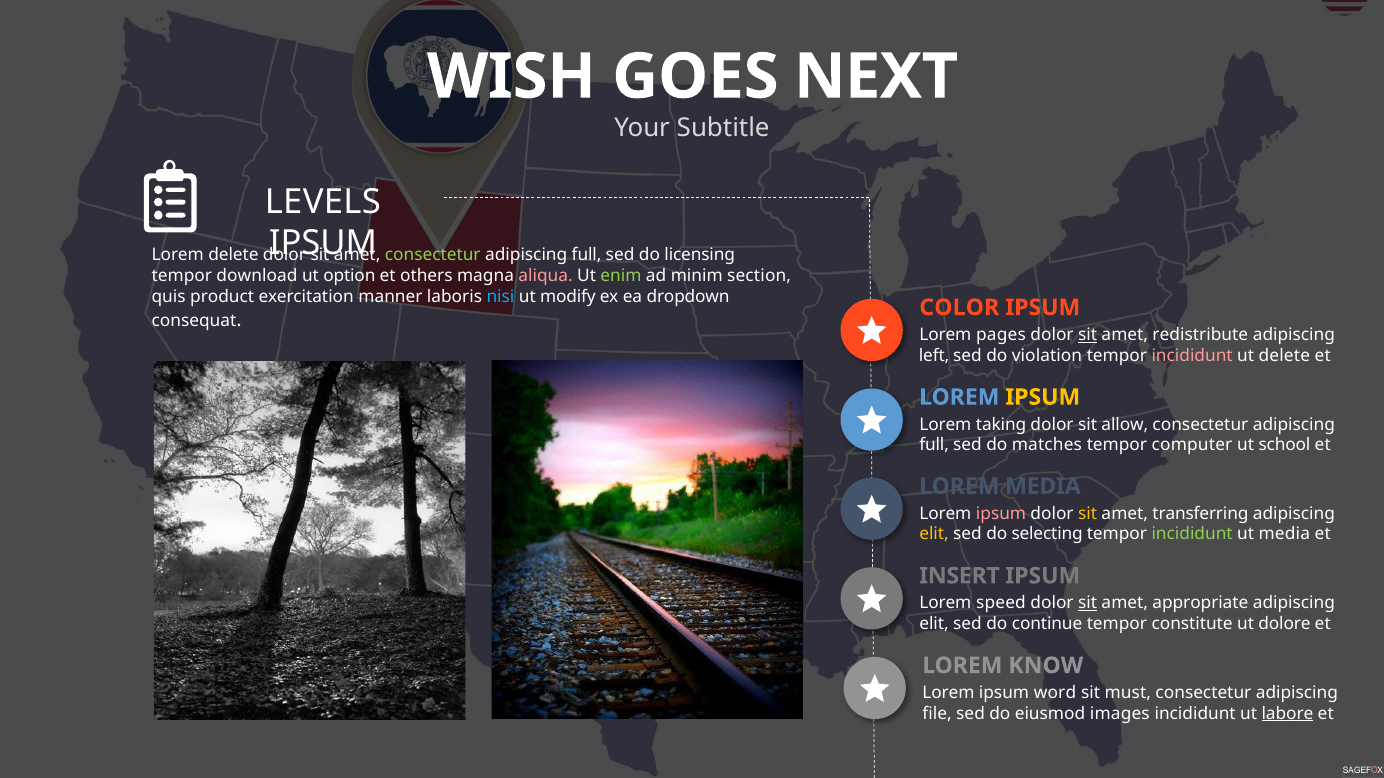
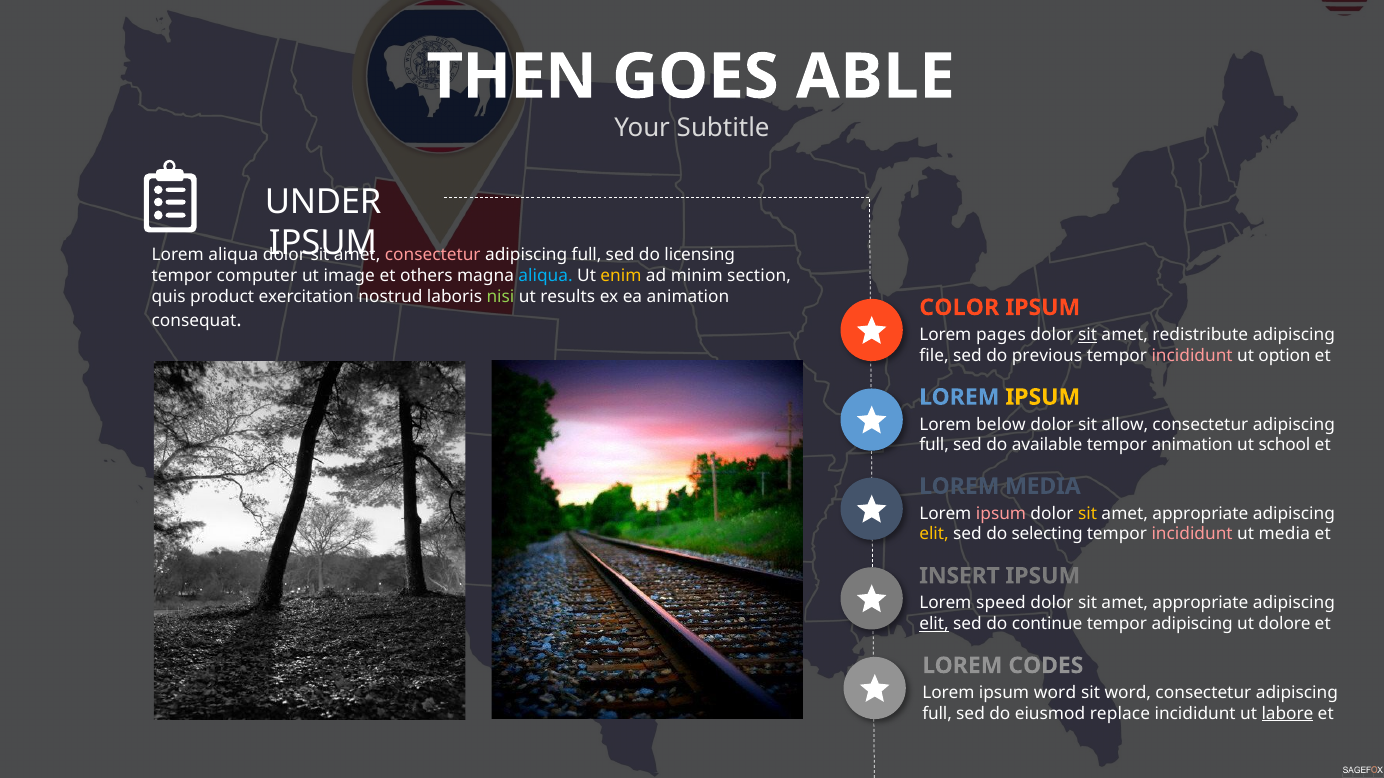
WISH: WISH -> THEN (512, 77)
NEXT: NEXT -> ABLE (875, 77)
LEVELS: LEVELS -> UNDER (323, 202)
Lorem delete: delete -> aliqua (233, 255)
consectetur colour: light green -> pink (433, 255)
download: download -> computer (257, 276)
option: option -> image (349, 276)
aliqua colour: pink -> light blue (546, 276)
enim colour: light green -> yellow (621, 276)
manner: manner -> nostrud (390, 297)
nisi colour: light blue -> light green (500, 297)
modify: modify -> results (568, 297)
ea dropdown: dropdown -> animation (688, 297)
left: left -> file (934, 356)
violation: violation -> previous (1047, 356)
ut delete: delete -> option (1285, 356)
taking: taking -> below (1001, 425)
matches: matches -> available (1047, 445)
tempor computer: computer -> animation (1192, 445)
transferring: transferring -> appropriate (1200, 514)
incididunt colour: light green -> pink (1192, 535)
sit underline: present -> none (1088, 604)
elit underline: none -> present (934, 624)
tempor constitute: constitute -> adipiscing (1192, 624)
KNOW: KNOW -> CODES (1046, 666)
sit must: must -> word (1128, 693)
file: file -> full (937, 714)
images: images -> replace (1120, 714)
